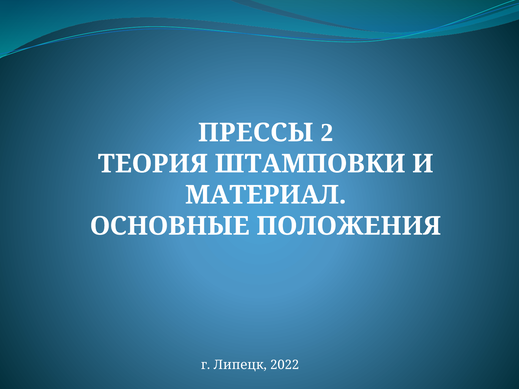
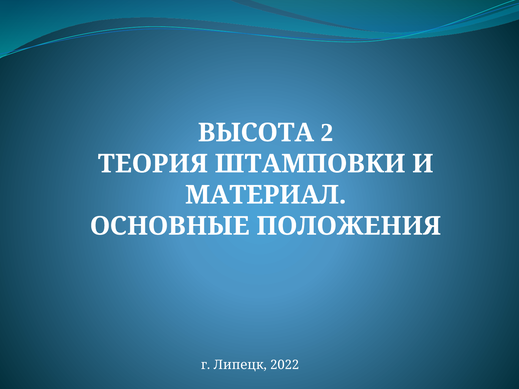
ПРЕССЫ: ПРЕССЫ -> ВЫСОТА (256, 133)
